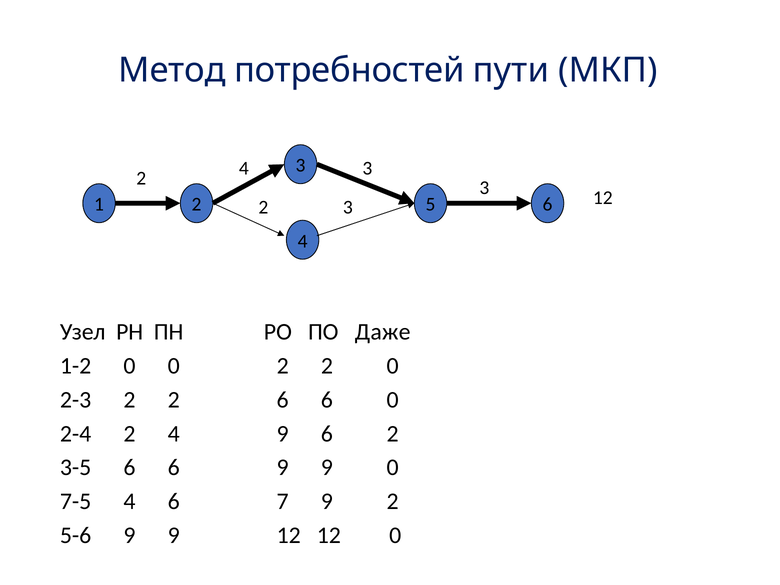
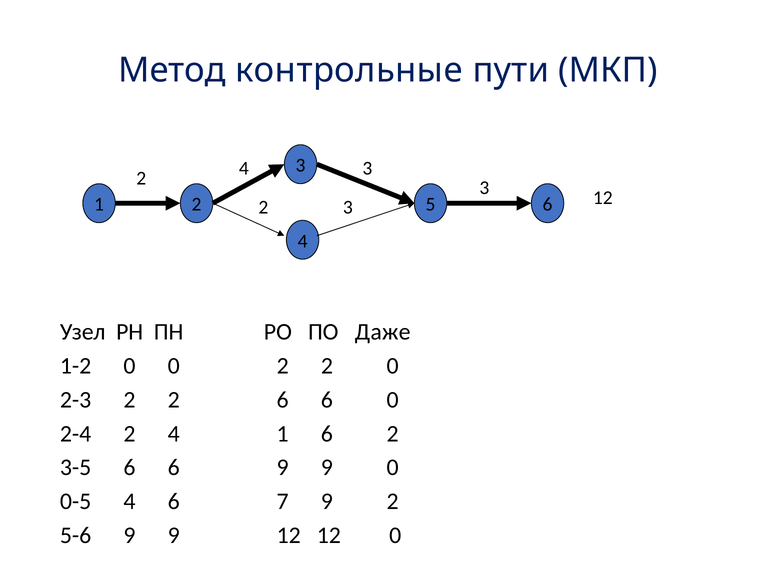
потребностей: потребностей -> контрольные (349, 70)
4 9: 9 -> 1 (283, 434)
7-5: 7-5 -> 0-5 (76, 501)
